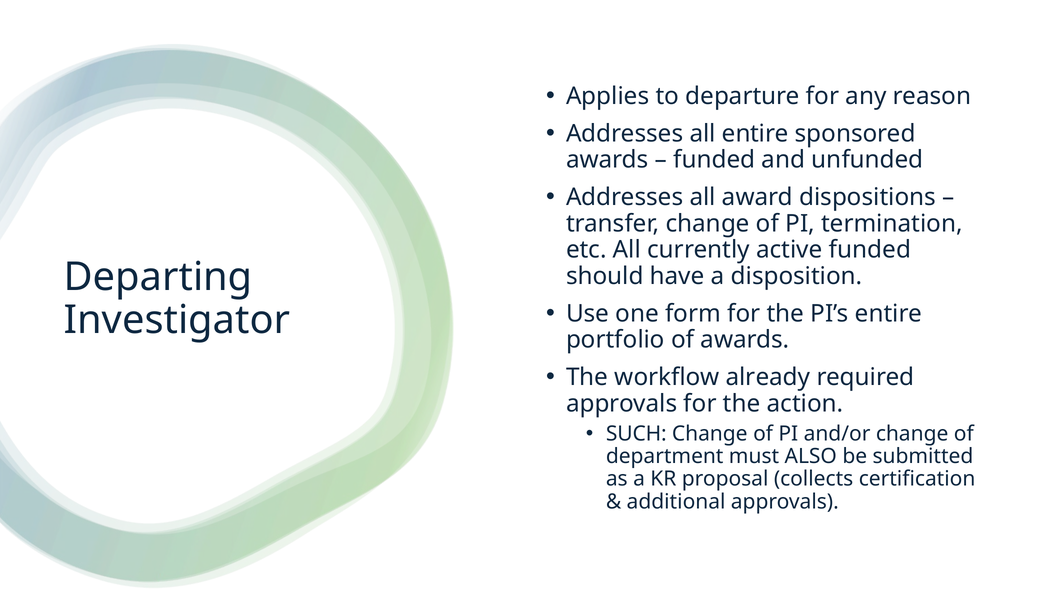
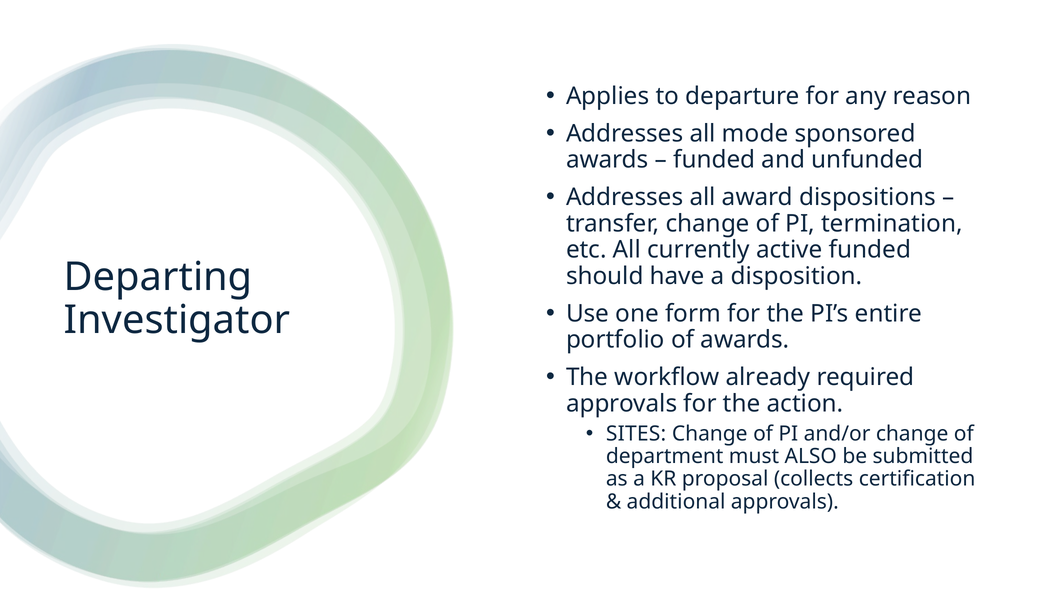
all entire: entire -> mode (755, 133)
SUCH: SUCH -> SITES (636, 434)
